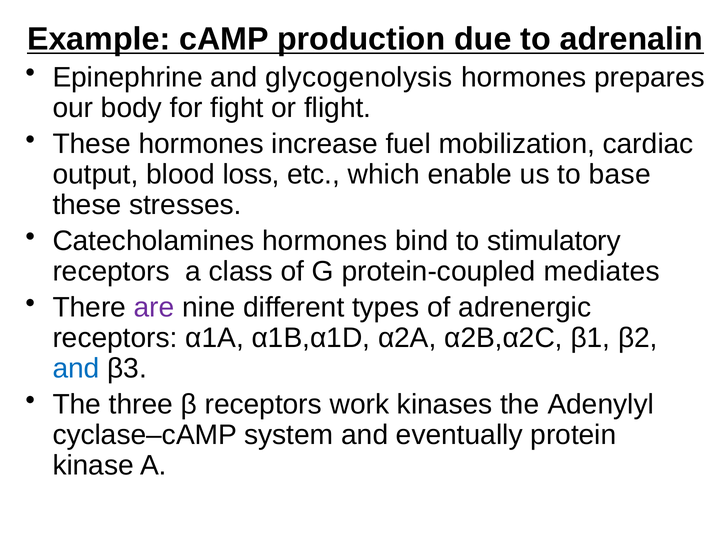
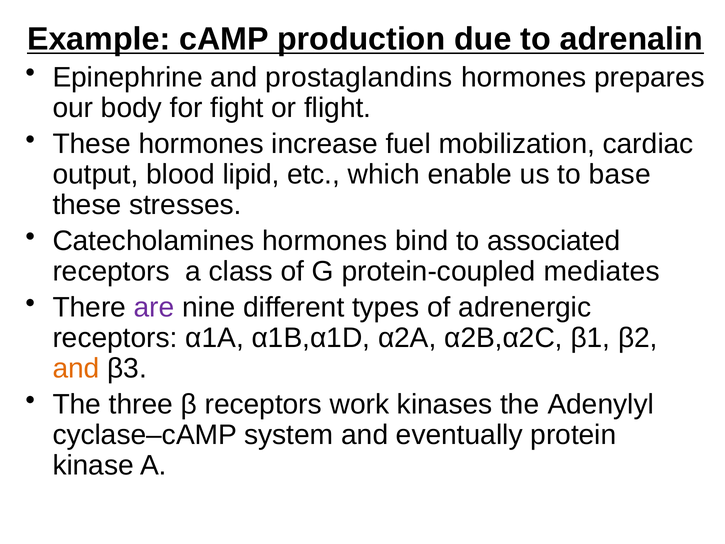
glycogenolysis: glycogenolysis -> prostaglandins (359, 77)
loss: loss -> lipid (251, 174)
stimulatory: stimulatory -> associated (554, 241)
and colour: blue -> orange (76, 368)
